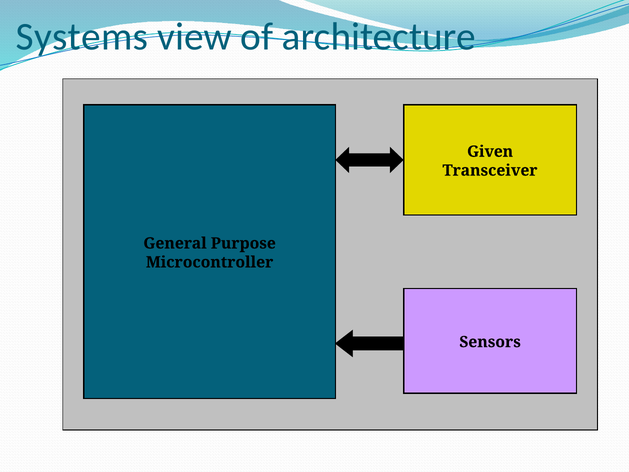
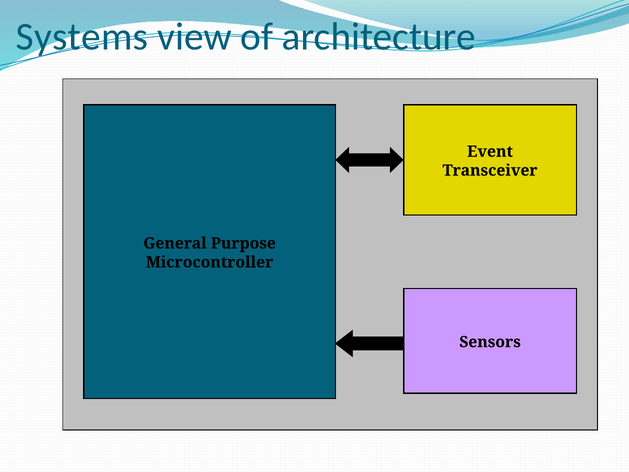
Given: Given -> Event (490, 152)
